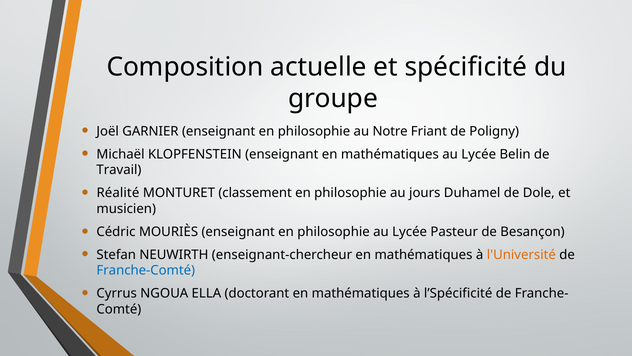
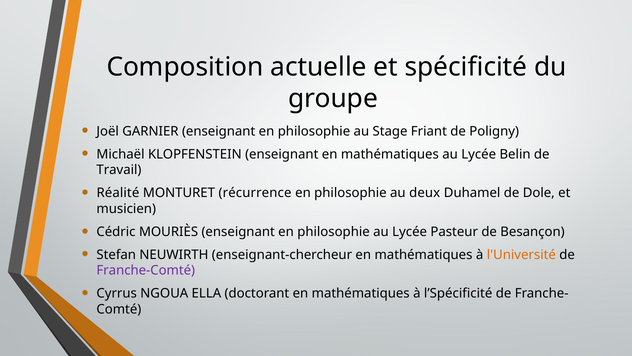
Notre: Notre -> Stage (390, 131)
classement: classement -> récurrence (255, 193)
jours: jours -> deux (425, 193)
Franche-Comté colour: blue -> purple (146, 270)
